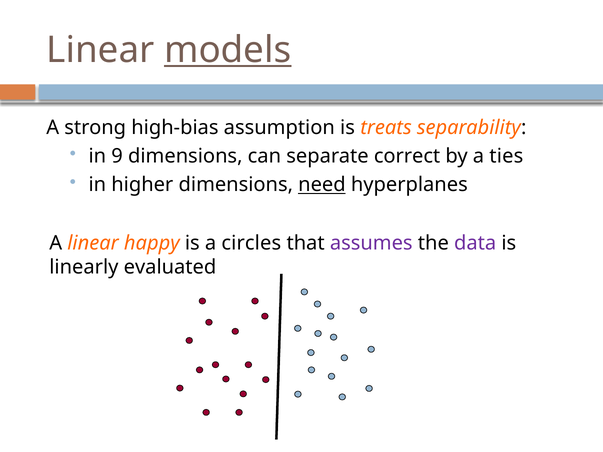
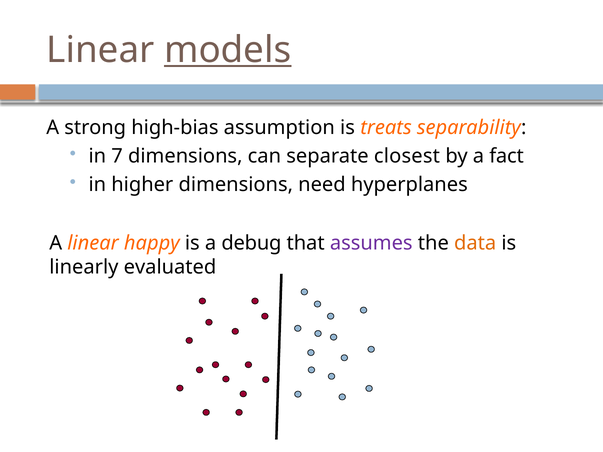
9: 9 -> 7 (117, 156)
correct: correct -> closest (407, 156)
ties: ties -> fact (507, 156)
need underline: present -> none (322, 185)
circles: circles -> debug (251, 243)
data colour: purple -> orange (475, 243)
